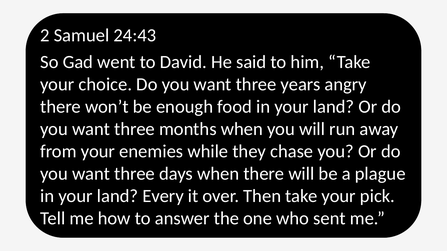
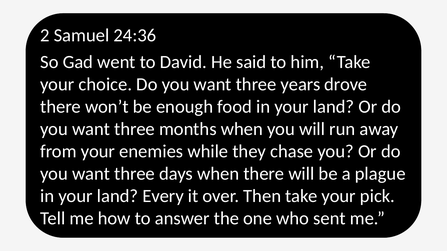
24:43: 24:43 -> 24:36 (135, 35)
angry: angry -> drove (346, 85)
